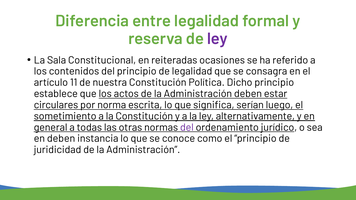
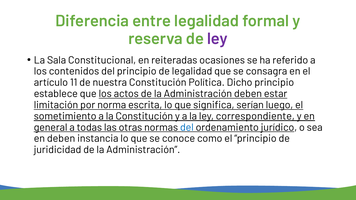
circulares: circulares -> limitación (56, 105)
alternativamente: alternativamente -> correspondiente (255, 116)
del colour: purple -> blue (187, 127)
